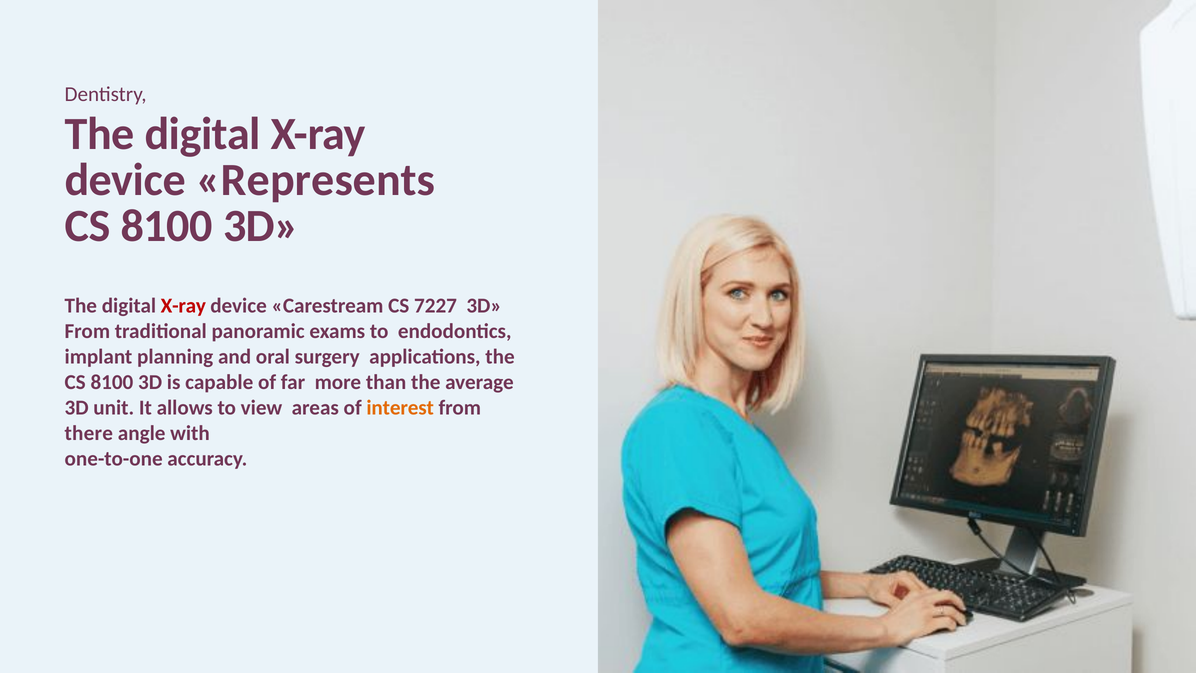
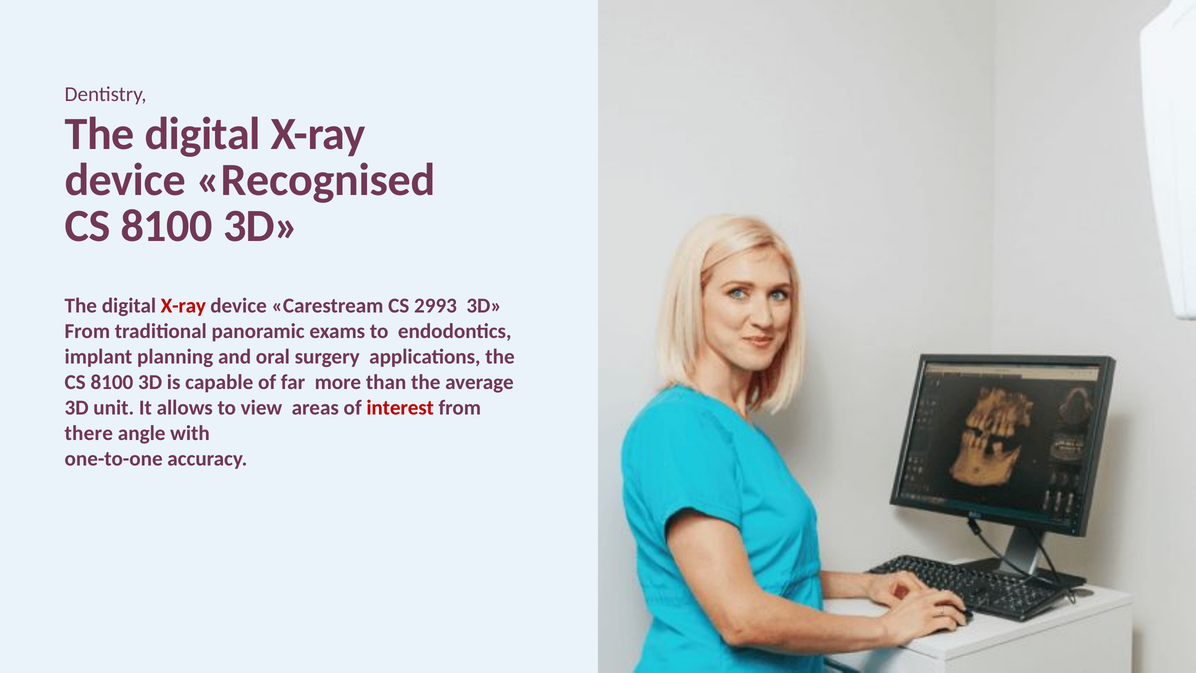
Represents: Represents -> Recognised (316, 180)
7227: 7227 -> 2993 (436, 306)
interest colour: orange -> red (400, 407)
